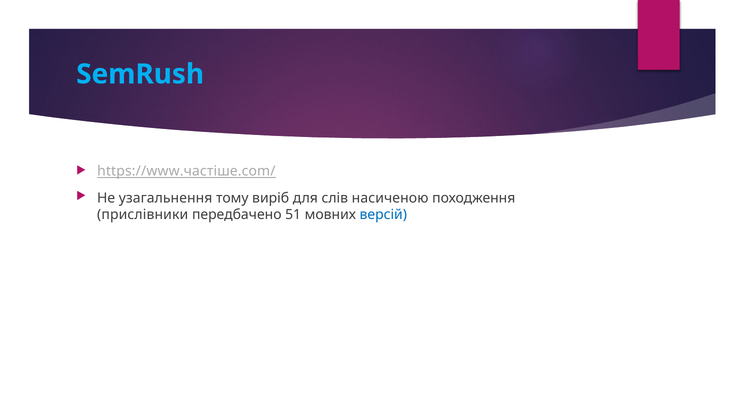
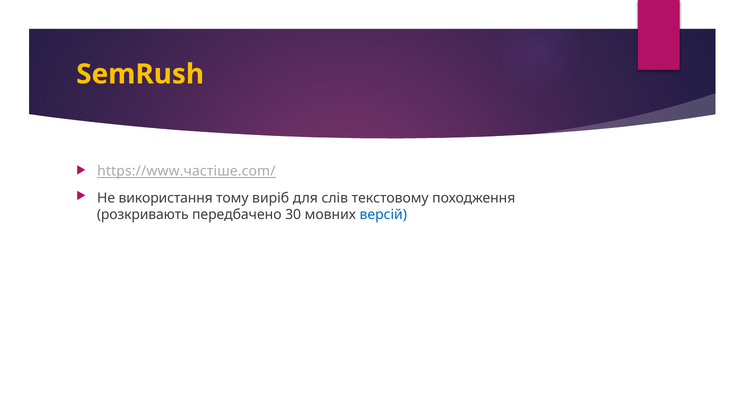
SemRush colour: light blue -> yellow (140, 74)
узагальнення: узагальнення -> використання (166, 198)
насиченою: насиченою -> текстовому (390, 198)
прислівники: прислівники -> розкривають (143, 215)
51: 51 -> 30 (293, 215)
